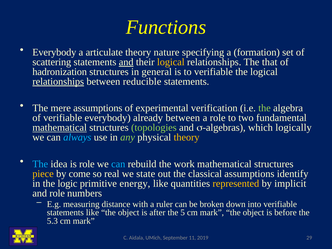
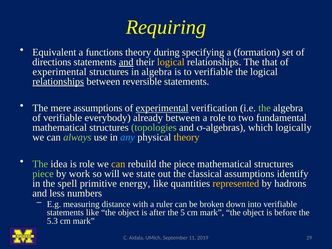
Functions: Functions -> Requiring (166, 27)
Everybody: Everybody -> Equivalent (54, 52)
articulate: articulate -> functions (104, 52)
nature: nature -> during (167, 52)
scattering: scattering -> directions (52, 62)
hadronization: hadronization -> experimental (60, 72)
in general: general -> algebra (157, 72)
reducible: reducible -> reversible (142, 82)
experimental underline: none -> present (162, 108)
mathematical underline: present -> none (60, 128)
always colour: light blue -> light green (77, 137)
any colour: light green -> light blue (128, 137)
The colour: light blue -> light green (40, 164)
can colour: light blue -> yellow (118, 164)
the work: work -> piece (184, 164)
piece colour: yellow -> light green (43, 174)
come: come -> work (79, 174)
real: real -> will (112, 174)
logic: logic -> spell (67, 183)
implicit: implicit -> hadrons (290, 183)
and role: role -> less (57, 193)
